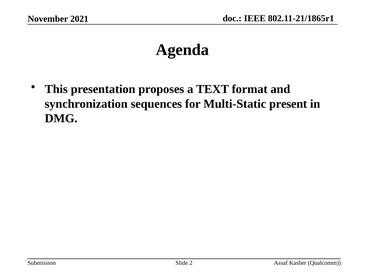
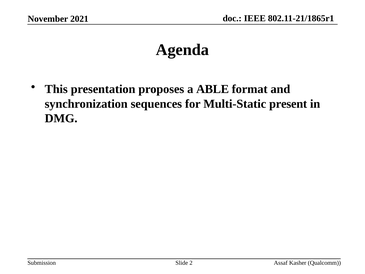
TEXT: TEXT -> ABLE (213, 89)
